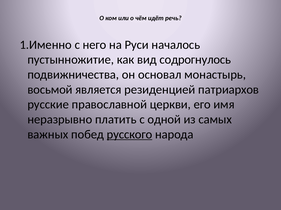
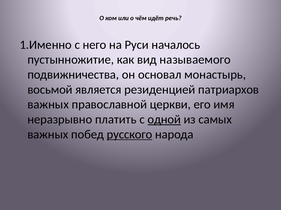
содрогнулось: содрогнулось -> называемого (195, 60)
русские: русские -> важных (48, 105)
одной underline: none -> present (164, 120)
